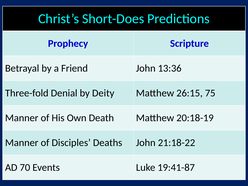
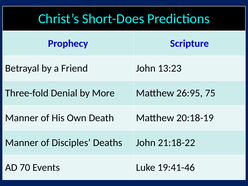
13:36: 13:36 -> 13:23 (170, 68)
Deity: Deity -> More (103, 93)
26:15: 26:15 -> 26:95 (190, 93)
19:41-87: 19:41-87 -> 19:41-46 (176, 168)
